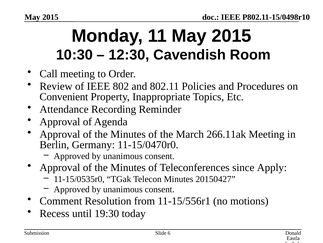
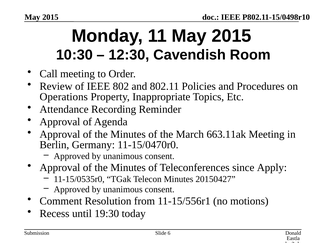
Convenient: Convenient -> Operations (64, 96)
266.11ak: 266.11ak -> 663.11ak (226, 134)
